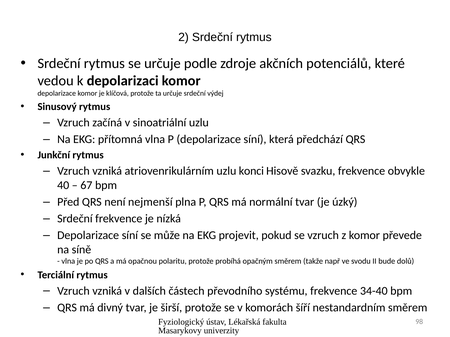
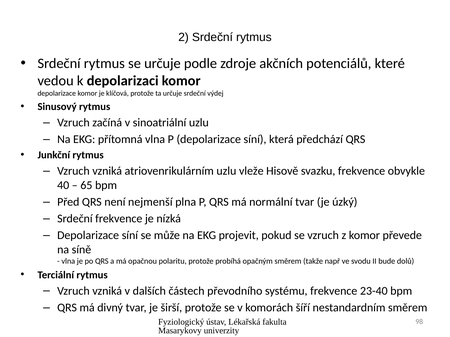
konci: konci -> vleže (251, 171)
67: 67 -> 65 (86, 185)
34-40: 34-40 -> 23-40 (374, 291)
